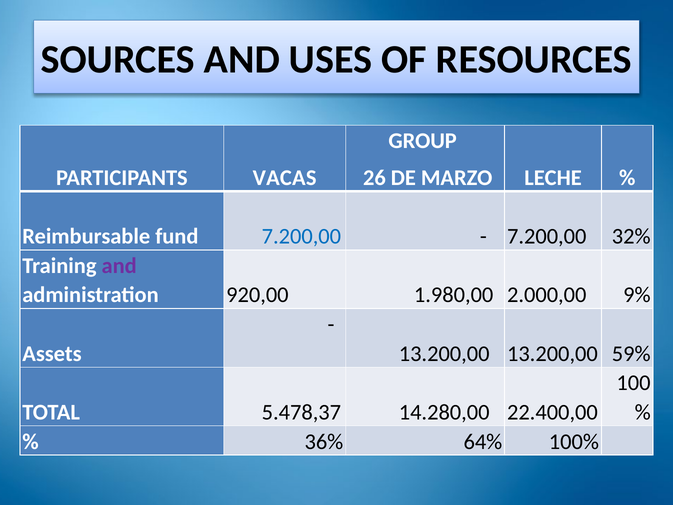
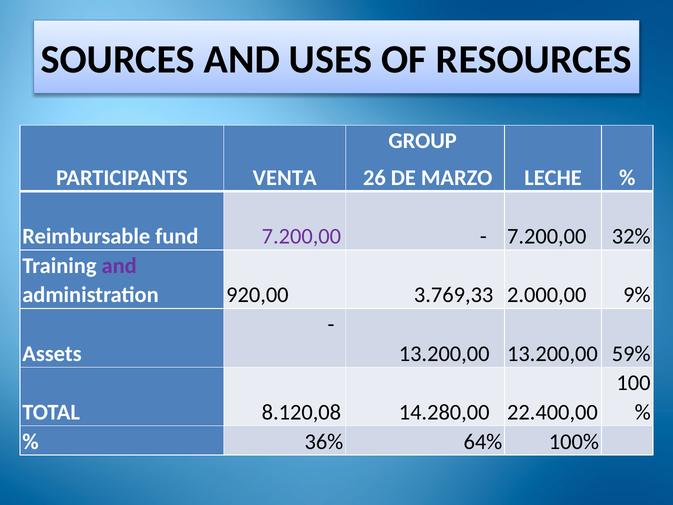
VACAS: VACAS -> VENTA (285, 178)
7.200,00 colour: blue -> purple (301, 236)
1.980,00: 1.980,00 -> 3.769,33 (454, 295)
5.478,37: 5.478,37 -> 8.120,08 (301, 412)
